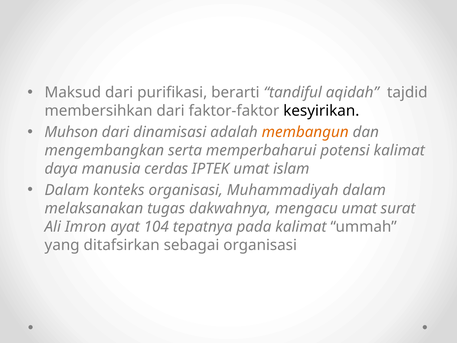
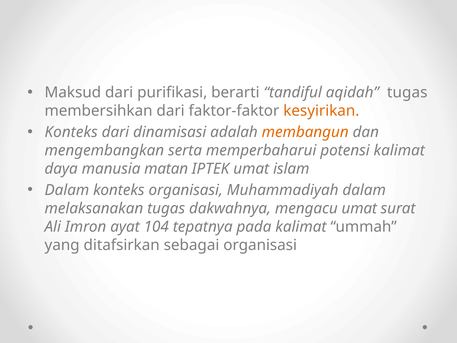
aqidah tajdid: tajdid -> tugas (407, 92)
kesyirikan colour: black -> orange (321, 111)
Muhson: Muhson -> Konteks (71, 132)
cerdas: cerdas -> matan (166, 169)
